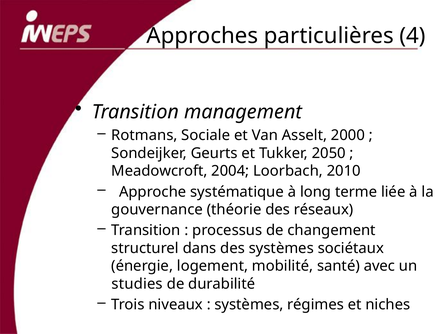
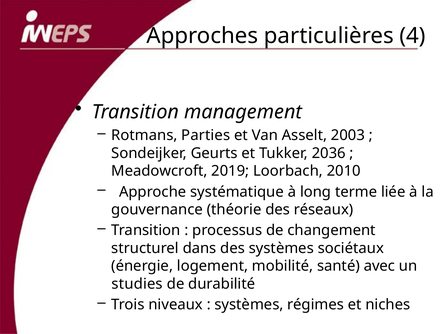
Sociale: Sociale -> Parties (206, 136)
2000: 2000 -> 2003 (348, 136)
2050: 2050 -> 2036 (329, 153)
2004: 2004 -> 2019 (230, 171)
